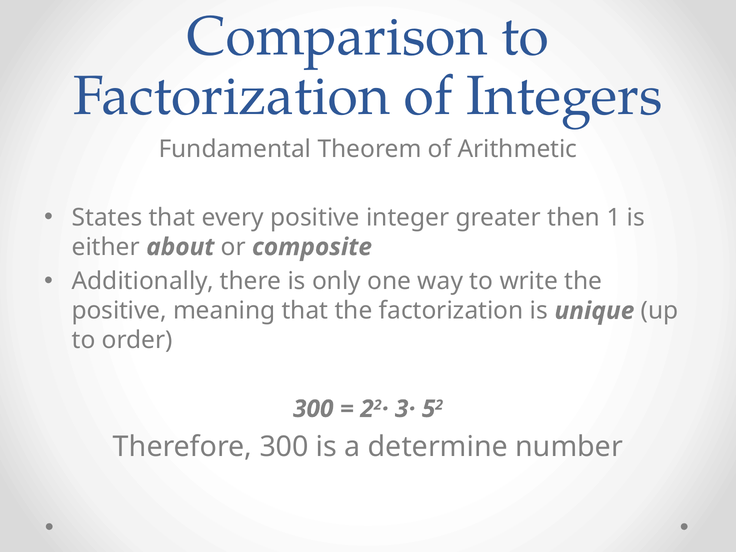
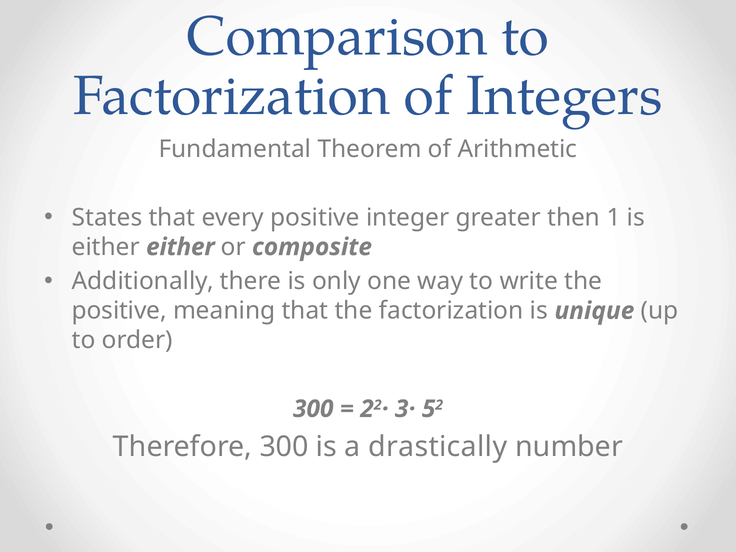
either about: about -> either (180, 247)
determine: determine -> drastically (438, 447)
